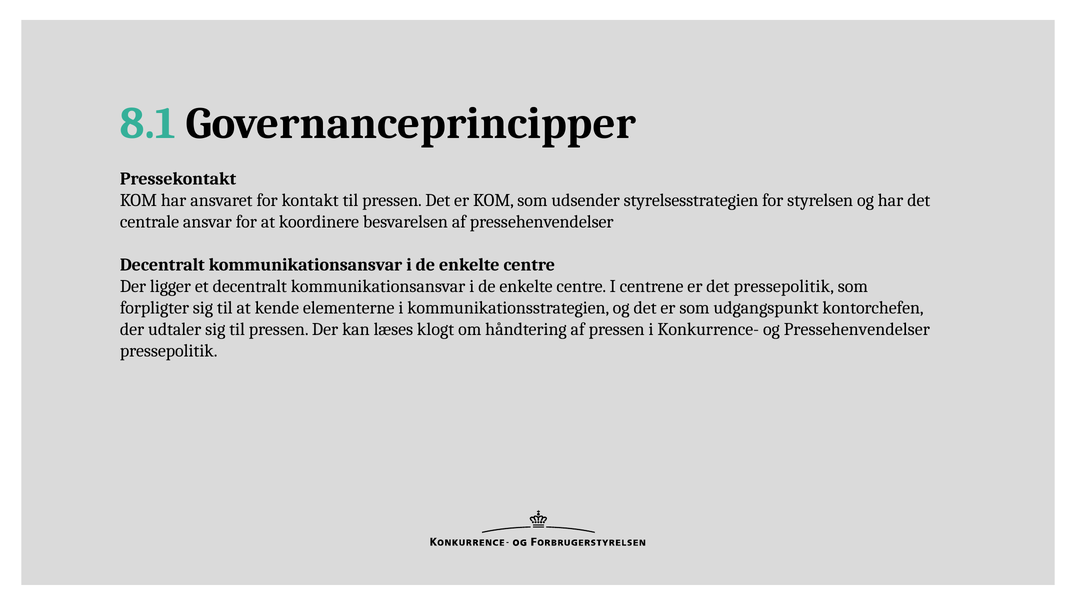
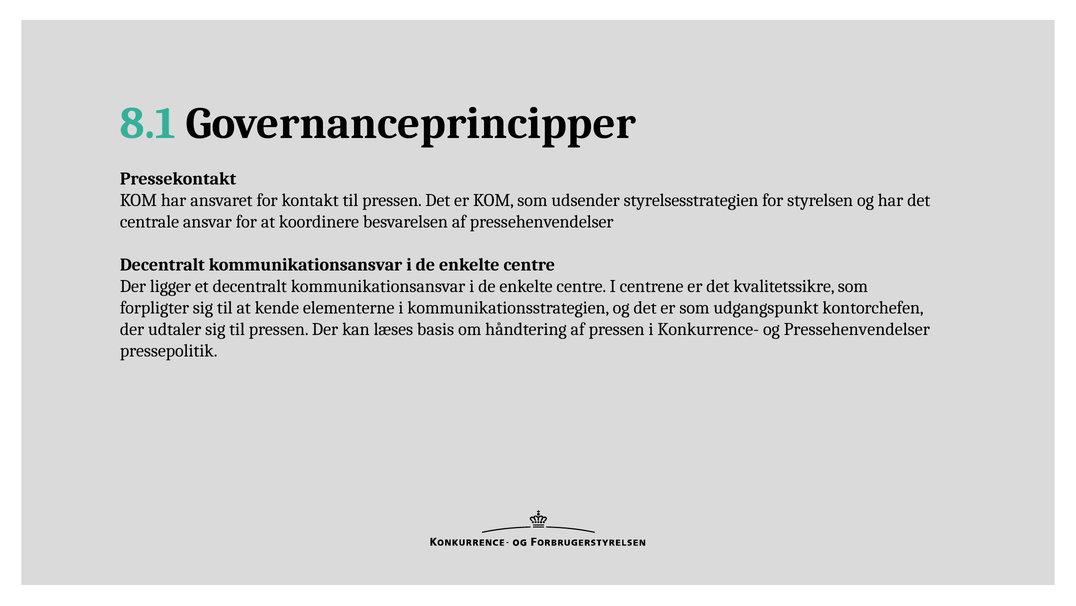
det pressepolitik: pressepolitik -> kvalitetssikre (784, 286)
klogt: klogt -> basis (436, 329)
